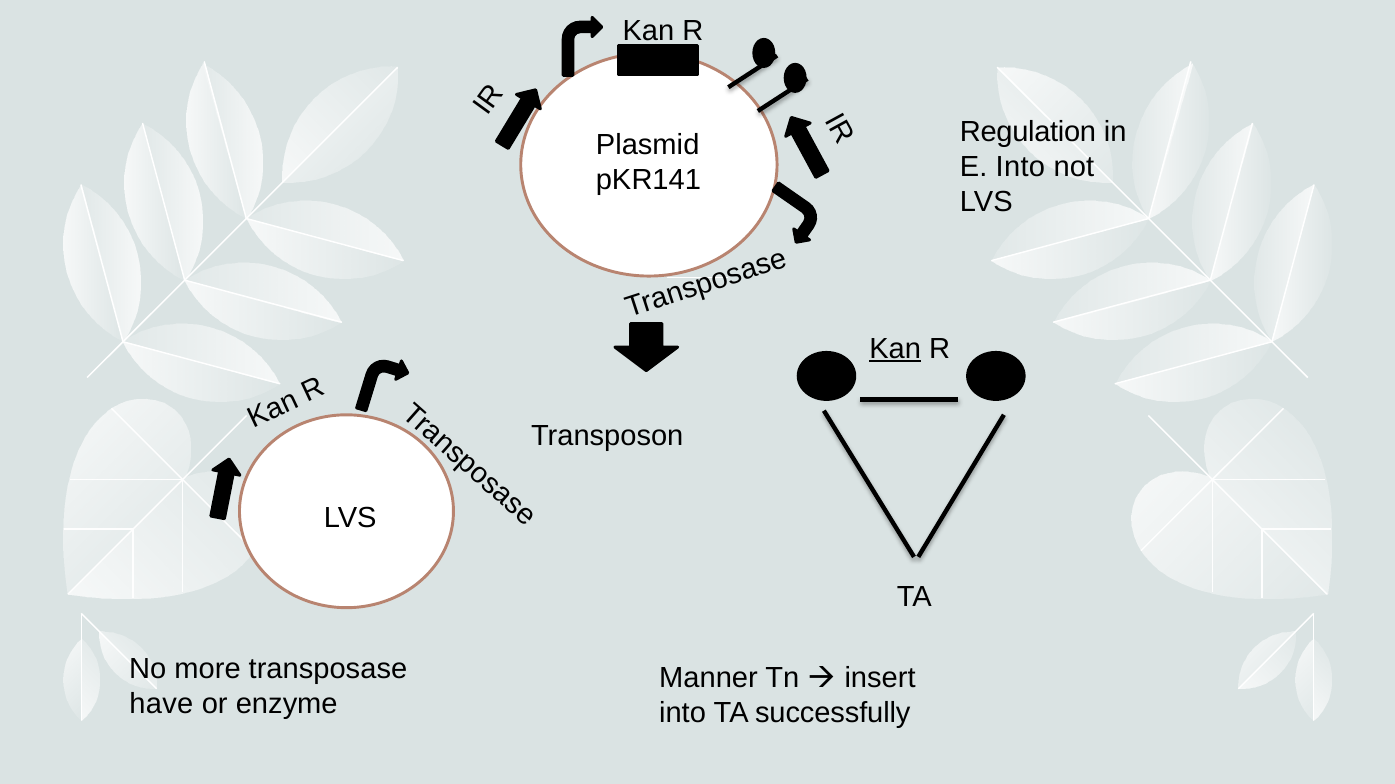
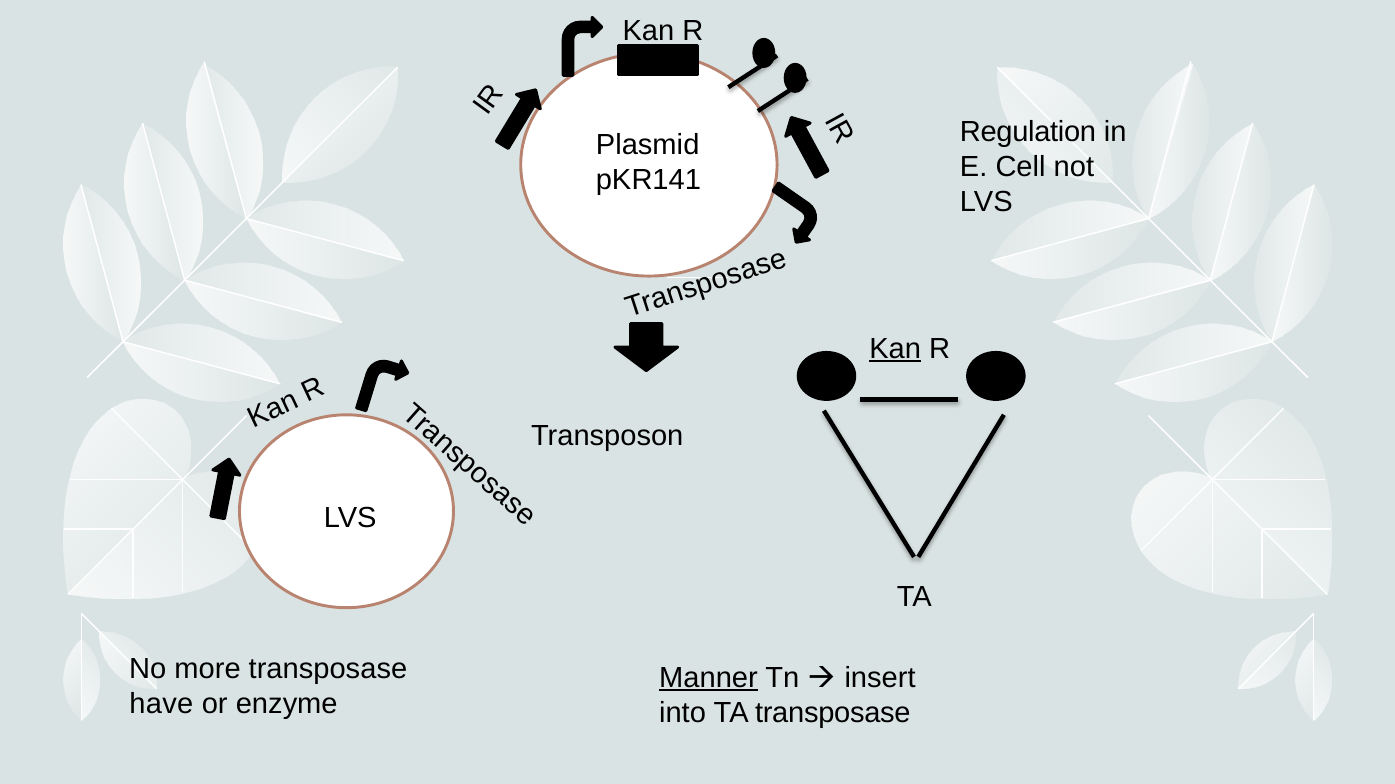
E Into: Into -> Cell (1021, 167)
Manner underline: none -> present (708, 678)
TA successfully: successfully -> transposase (833, 713)
